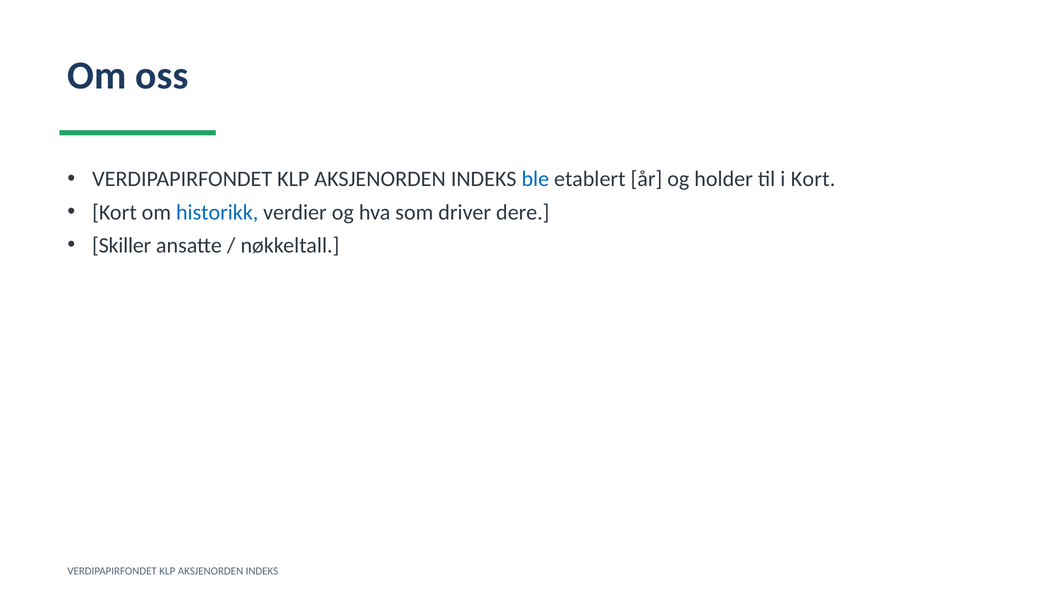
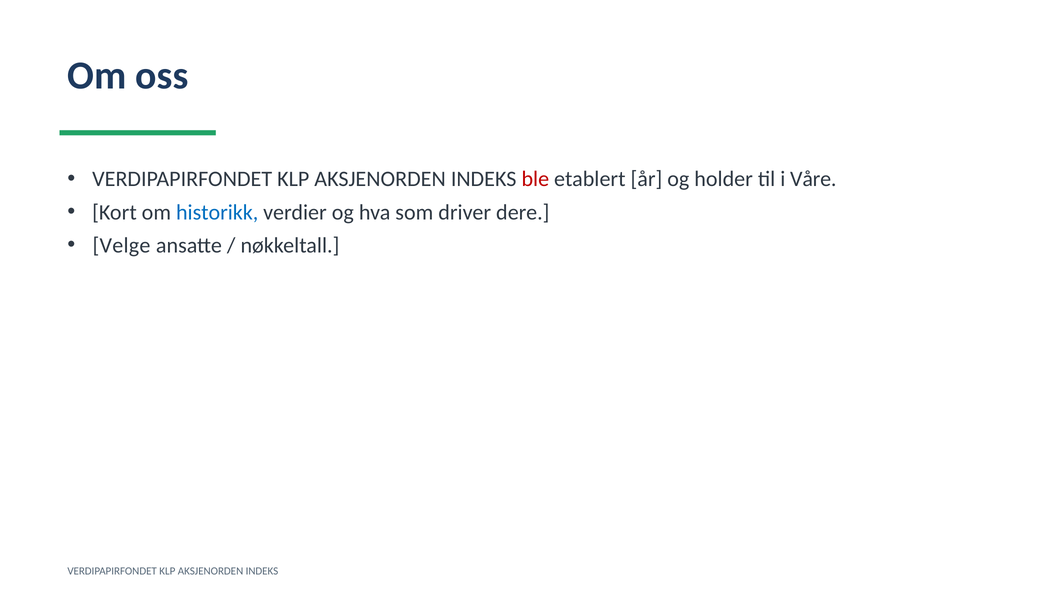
ble colour: blue -> red (535, 179)
i Kort: Kort -> Våre (813, 179)
Skiller: Skiller -> Velge (121, 246)
